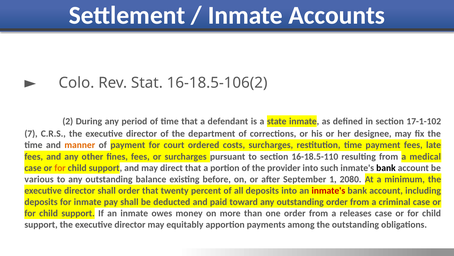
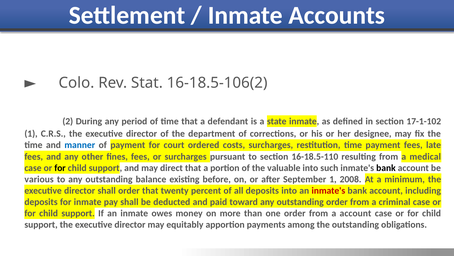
7: 7 -> 1 (31, 133)
manner colour: orange -> blue (80, 145)
for colour: orange -> black (60, 168)
provider: provider -> valuable (284, 168)
2080: 2080 -> 2008 (351, 179)
a releases: releases -> account (355, 213)
